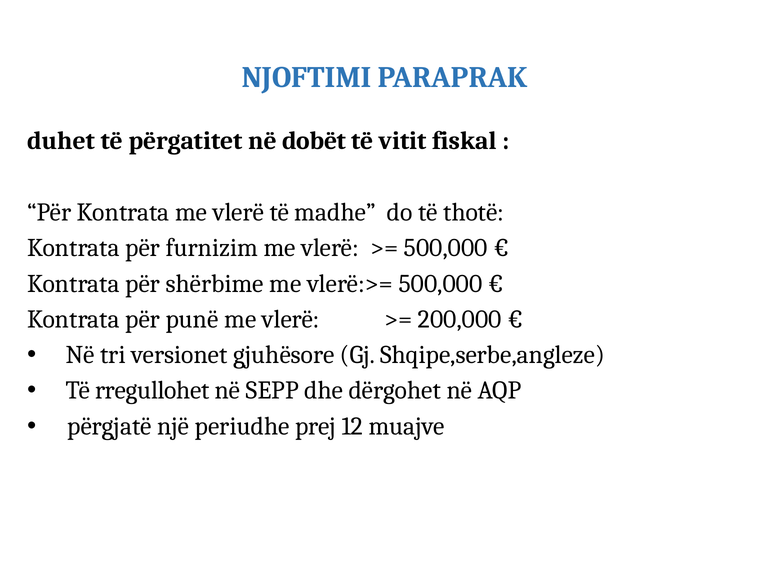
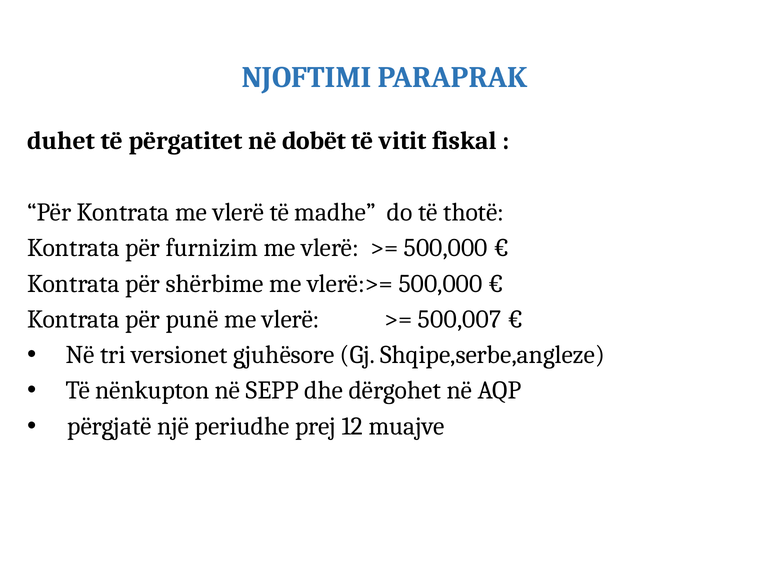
200,000: 200,000 -> 500,007 (460, 319)
rregullohet: rregullohet -> nënkupton (152, 391)
